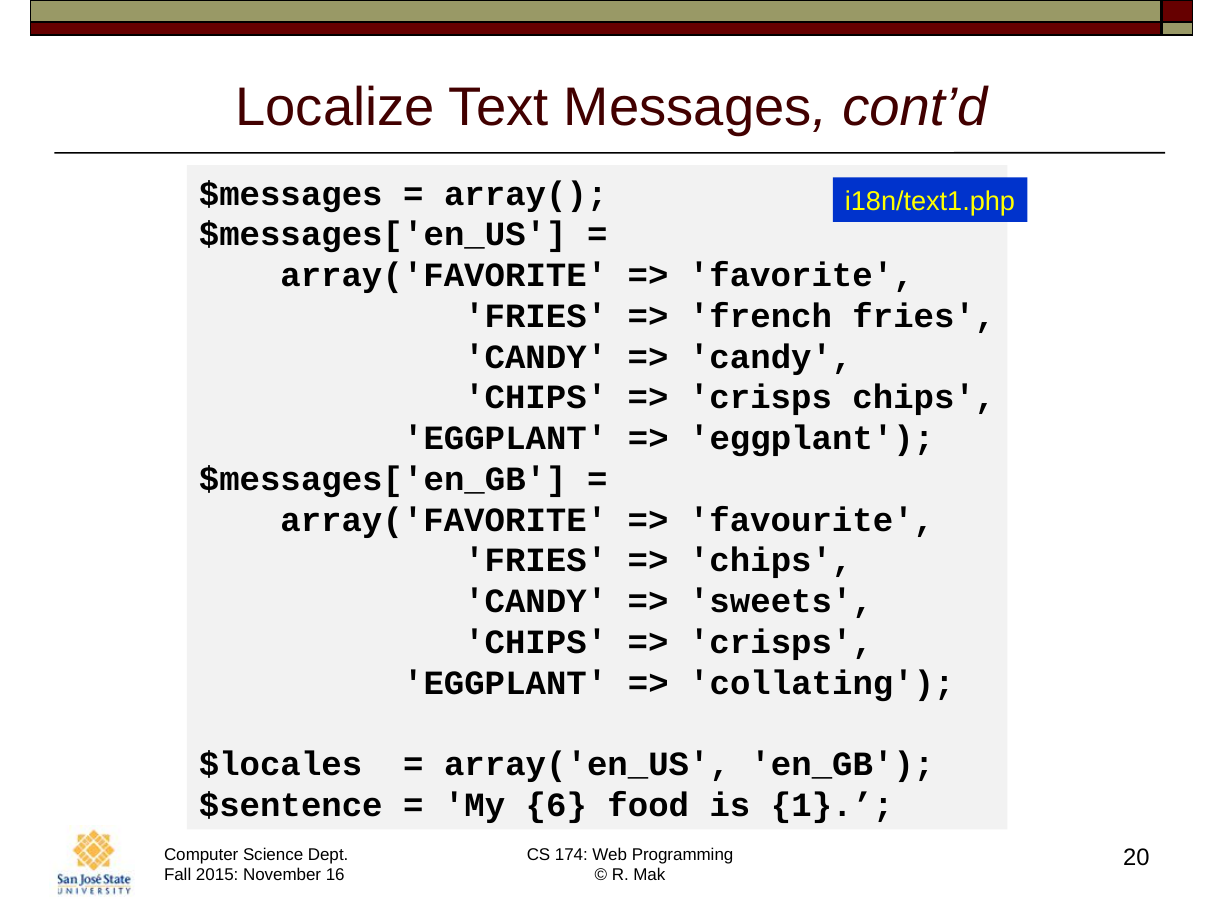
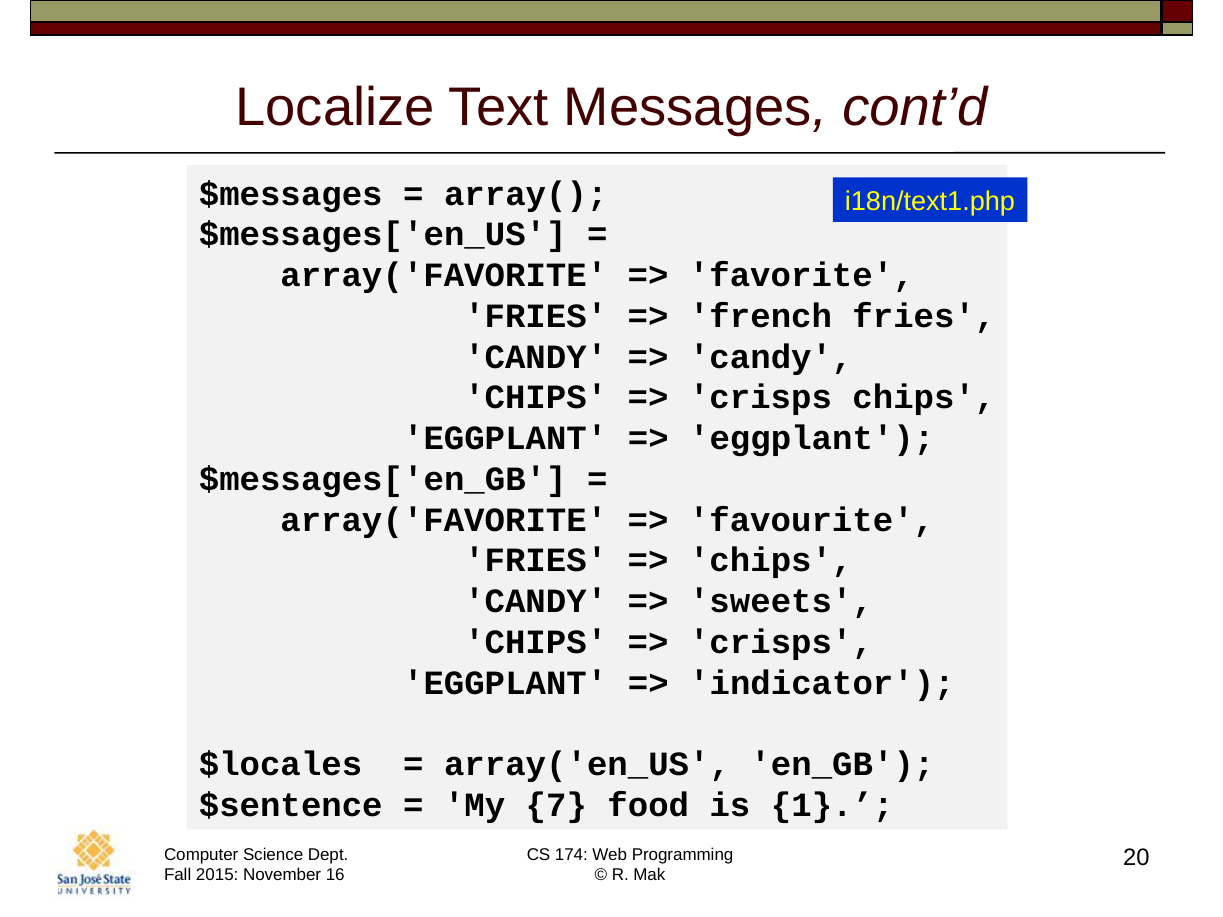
collating: collating -> indicator (822, 683)
6: 6 -> 7 (556, 806)
